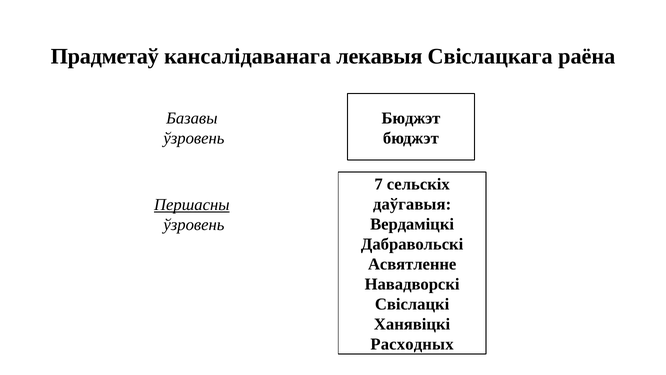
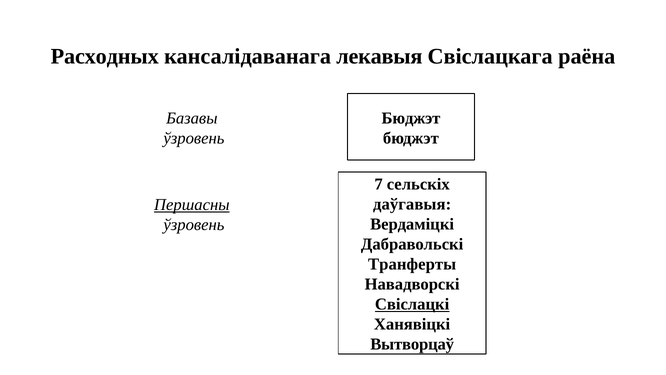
Прадметаў: Прадметаў -> Расходных (105, 56)
Асвятленне: Асвятленне -> Транферты (412, 264)
Свіслацкі underline: none -> present (412, 304)
Расходных: Расходных -> Вытворцаў (412, 344)
